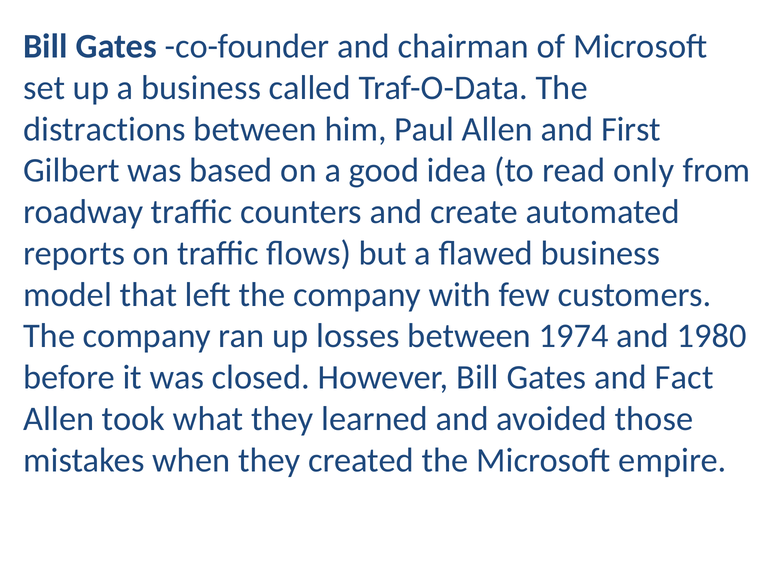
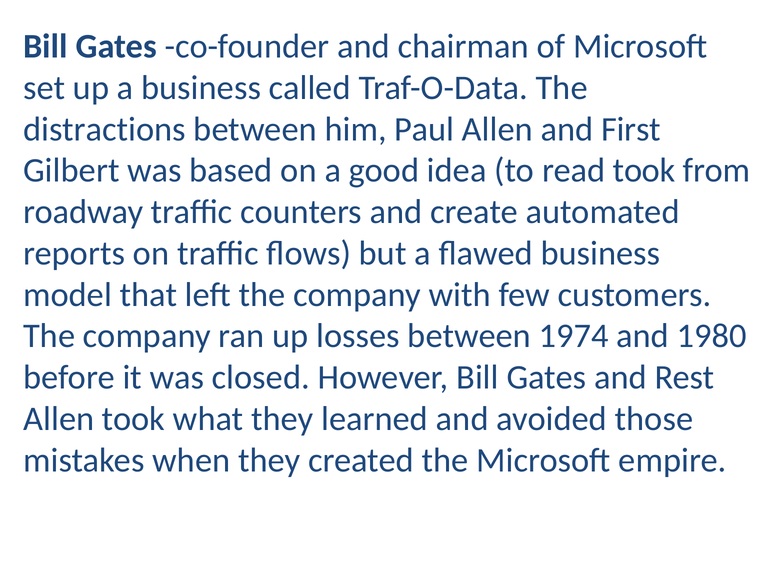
read only: only -> took (644, 170)
Fact: Fact -> Rest (684, 377)
